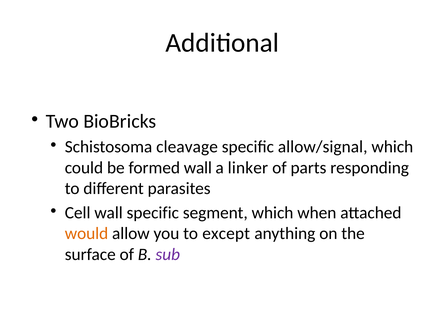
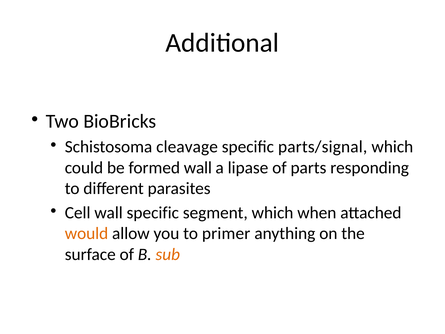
allow/signal: allow/signal -> parts/signal (323, 147)
linker: linker -> lipase (248, 168)
except: except -> primer (226, 233)
sub colour: purple -> orange (168, 254)
